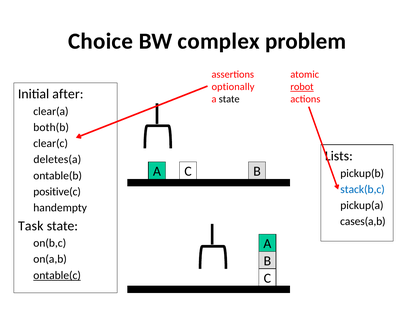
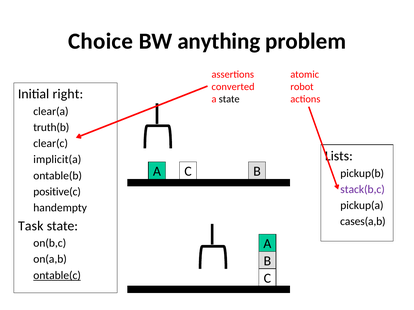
complex: complex -> anything (219, 41)
optionally: optionally -> converted (233, 87)
robot underline: present -> none (302, 87)
after: after -> right (68, 94)
both(b: both(b -> truth(b (51, 128)
deletes(a: deletes(a -> implicit(a (57, 160)
stack(b,c colour: blue -> purple (363, 190)
